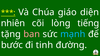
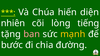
giáo: giáo -> hiến (67, 12)
mạnh colour: light blue -> yellow (73, 34)
tinh: tinh -> chia (44, 45)
